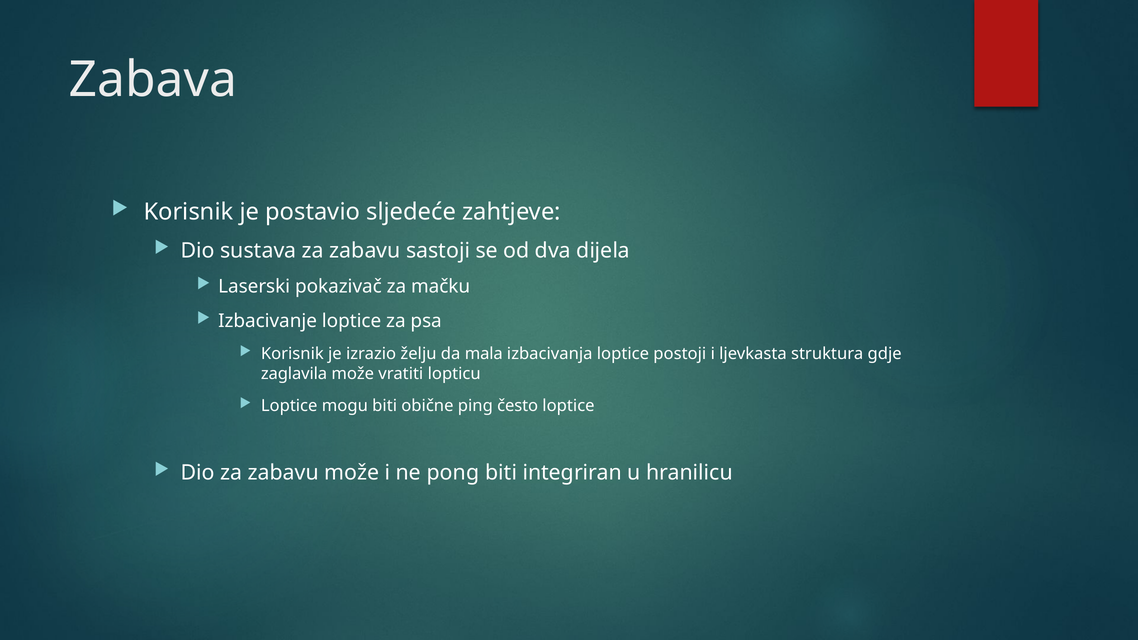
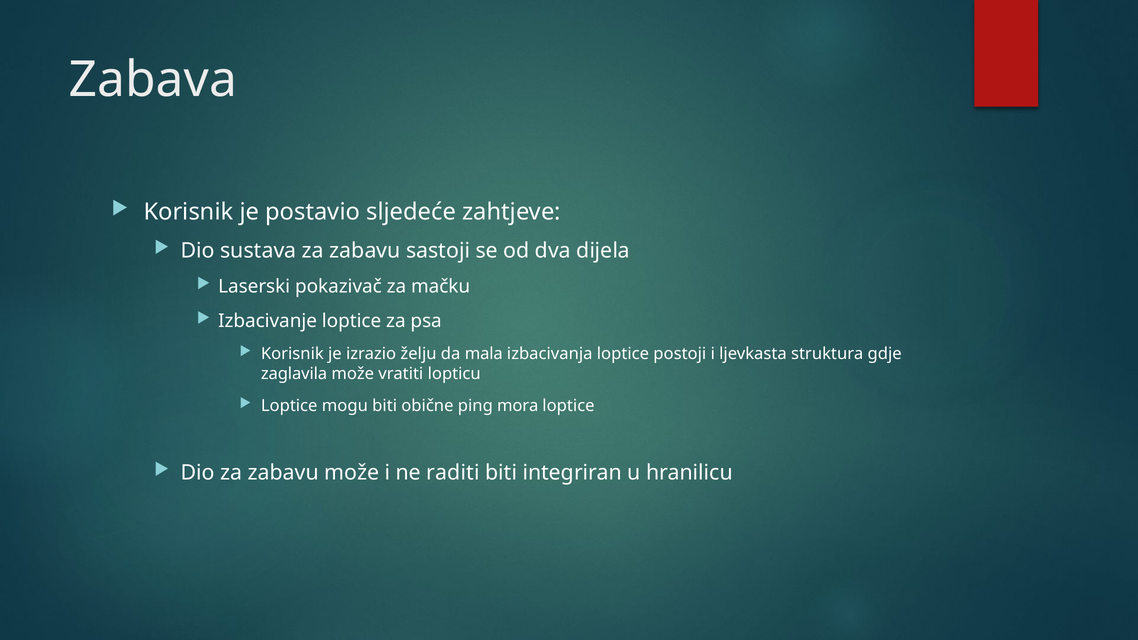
često: često -> mora (518, 406)
pong: pong -> raditi (453, 473)
